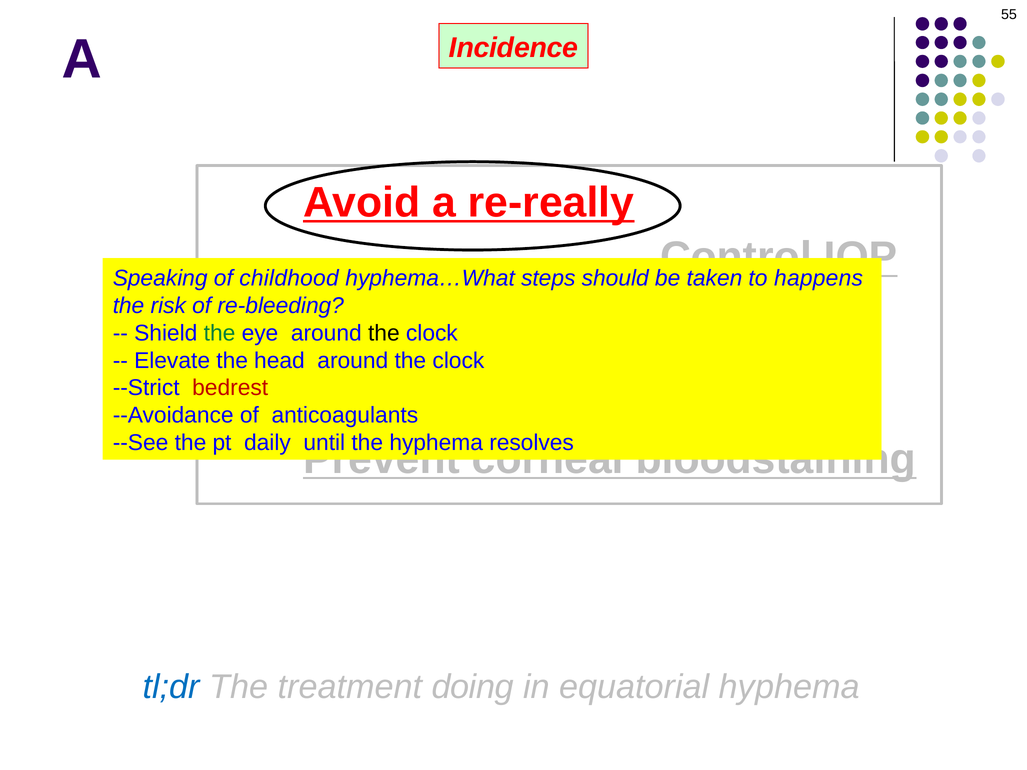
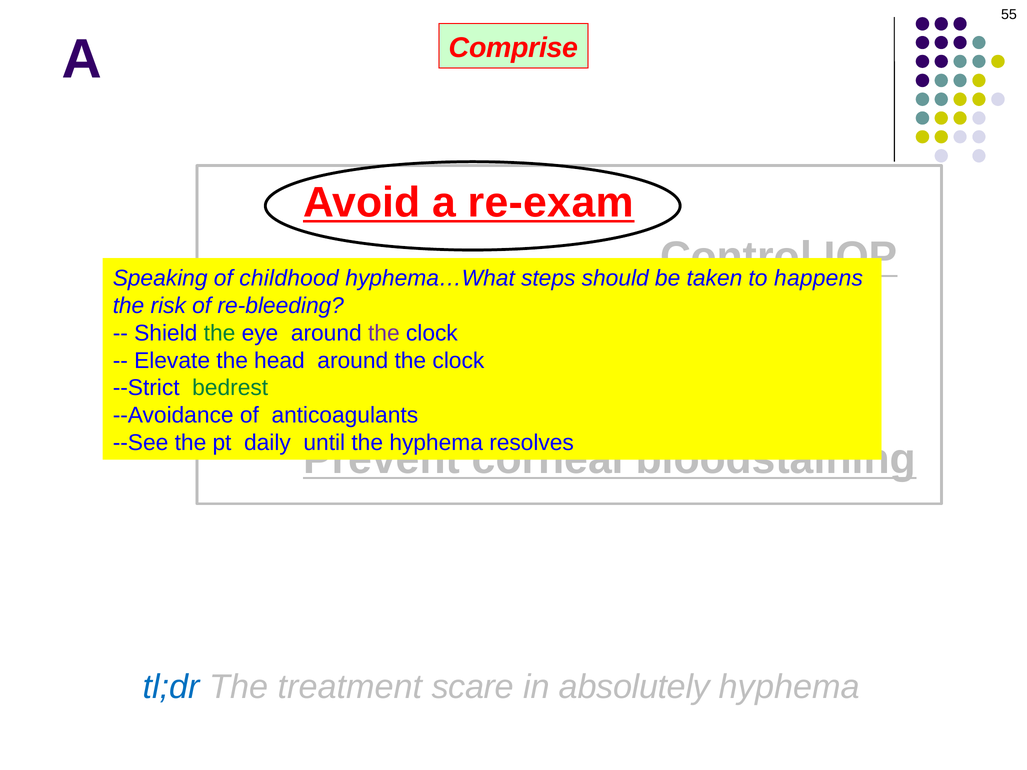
Incidence: Incidence -> Comprise (514, 48)
re-really: re-really -> re-exam (551, 203)
the colour: black -> purple (384, 333)
bedrest colour: red -> green (230, 388)
doing: doing -> scare (473, 687)
equatorial: equatorial -> absolutely (634, 687)
